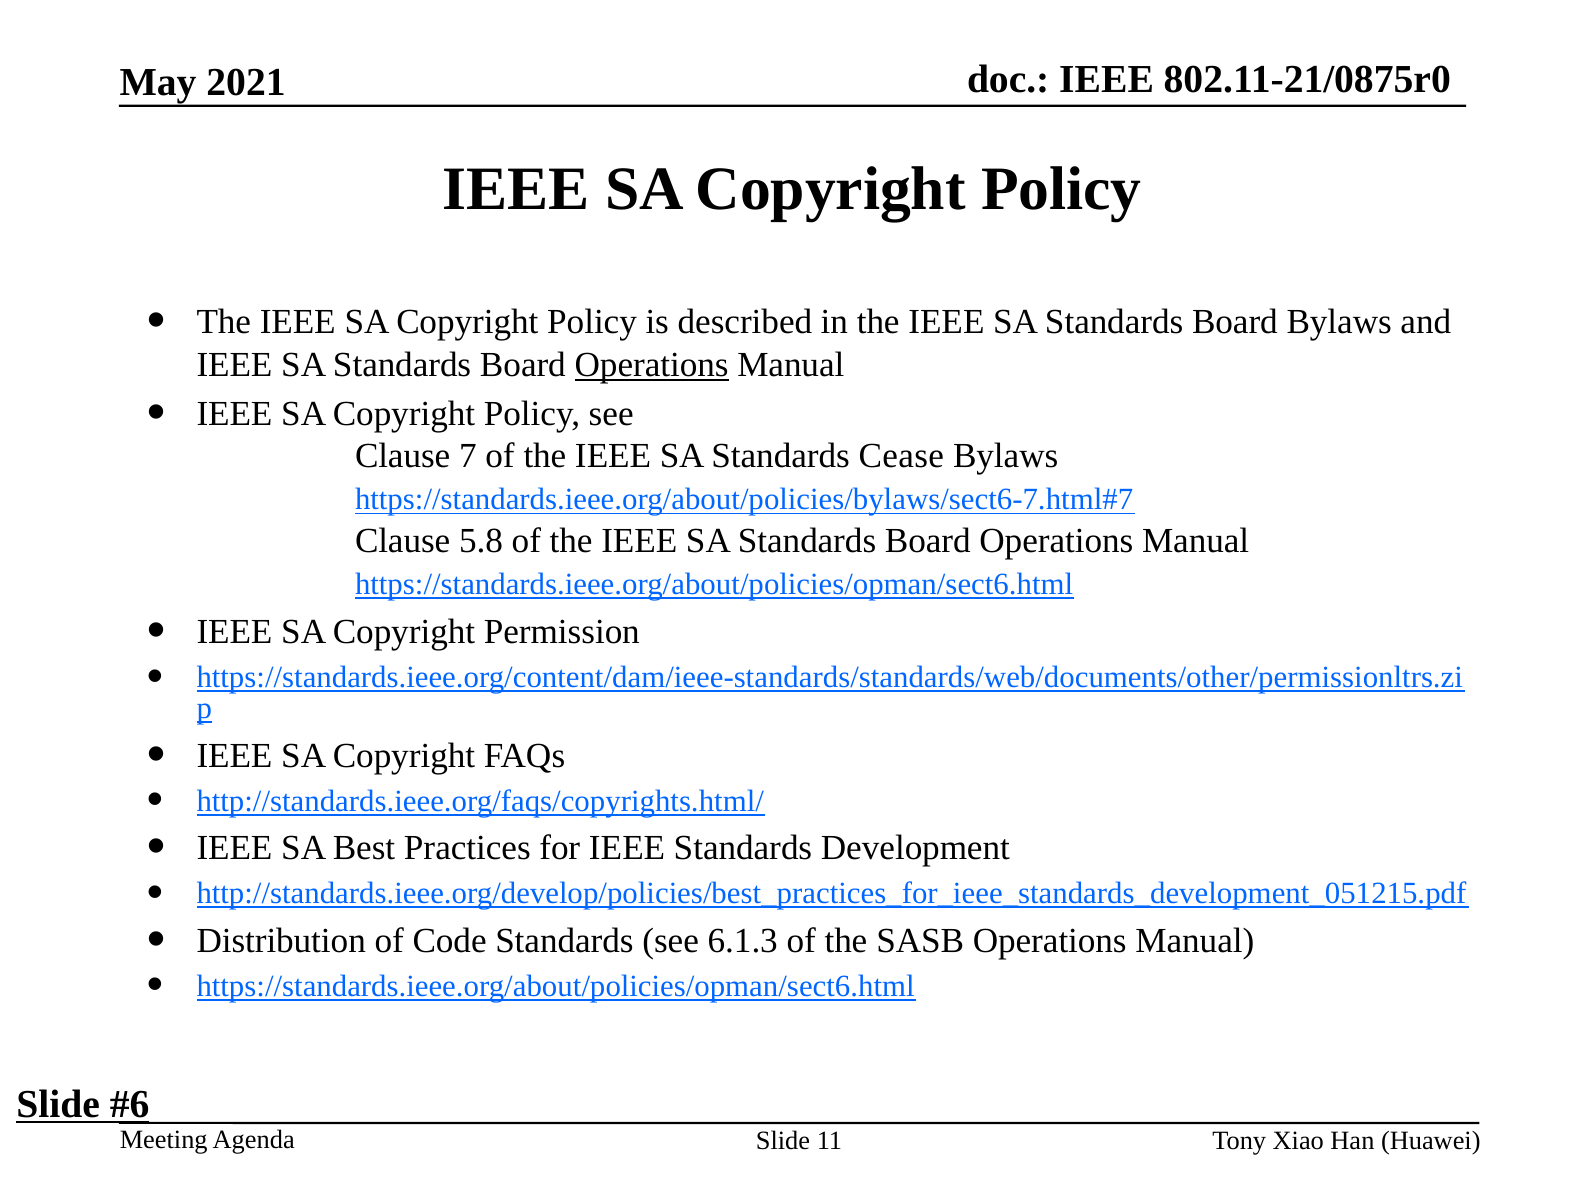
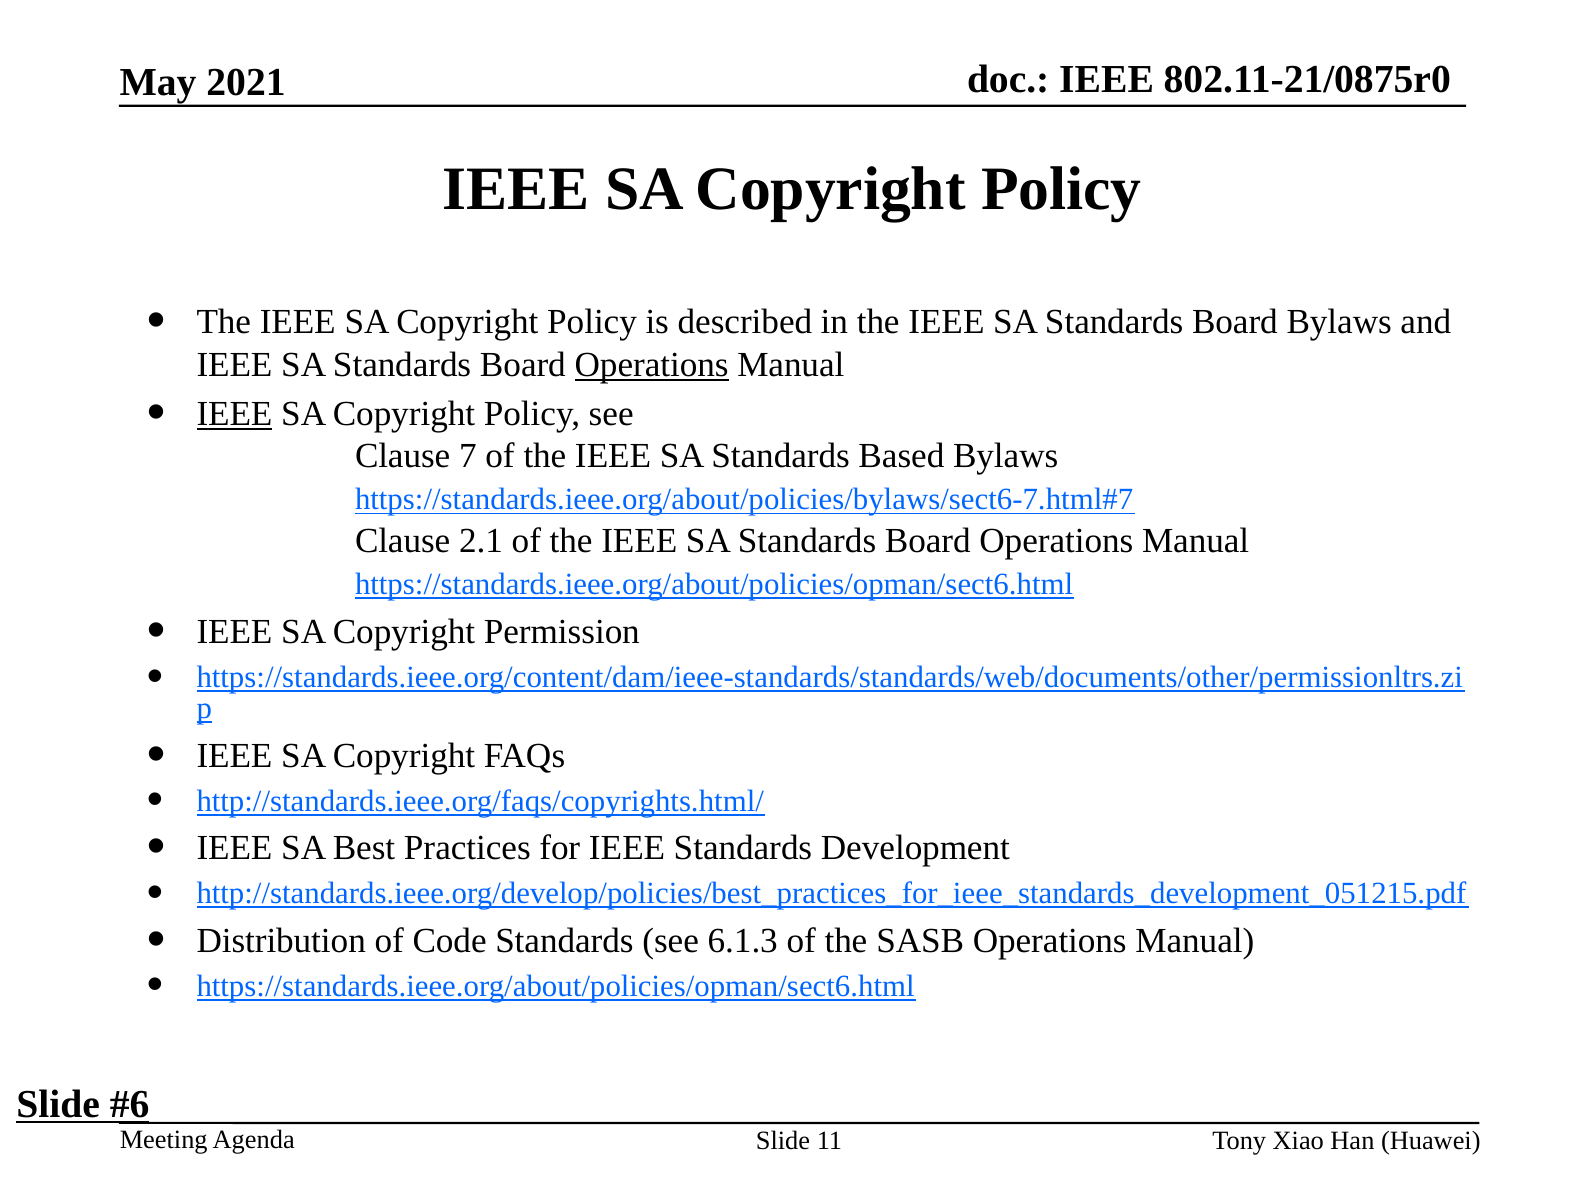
IEEE underline: none -> present (234, 414)
Cease: Cease -> Based (901, 456)
5.8: 5.8 -> 2.1 (481, 540)
